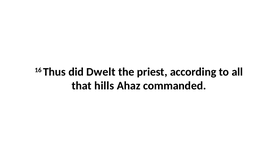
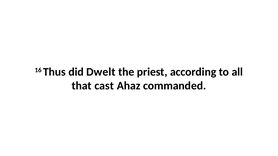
hills: hills -> cast (104, 86)
